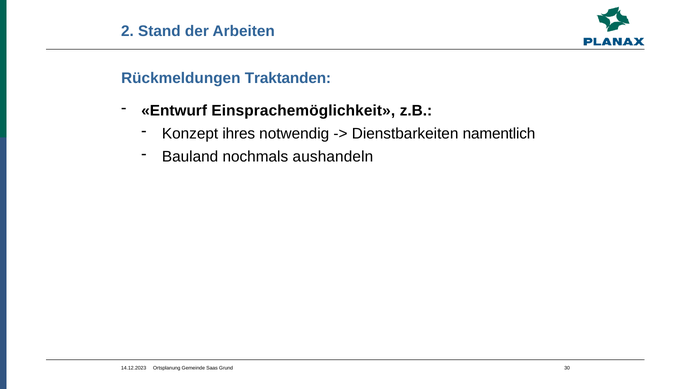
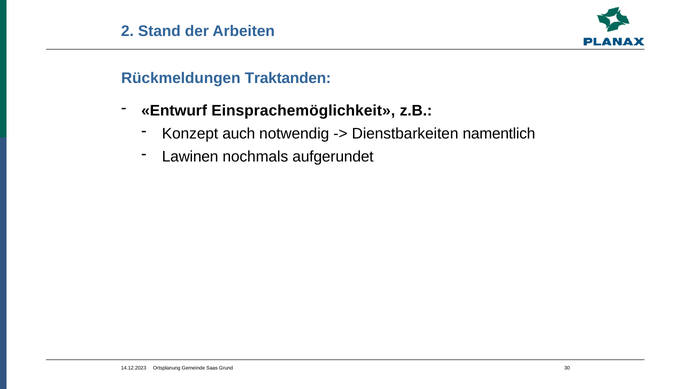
ihres: ihres -> auch (239, 134)
Bauland: Bauland -> Lawinen (190, 156)
aushandeln: aushandeln -> aufgerundet (333, 156)
